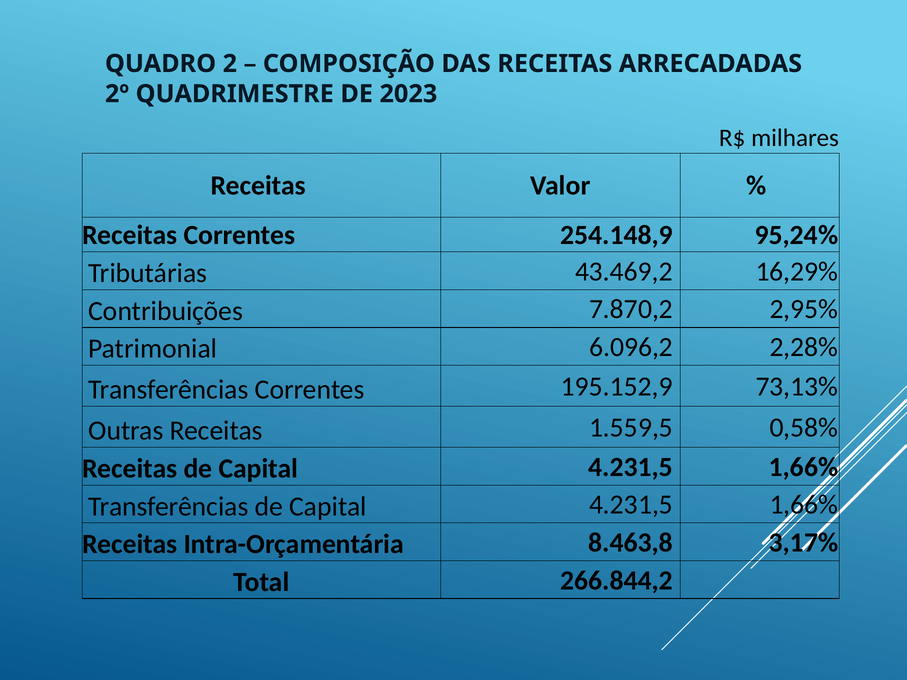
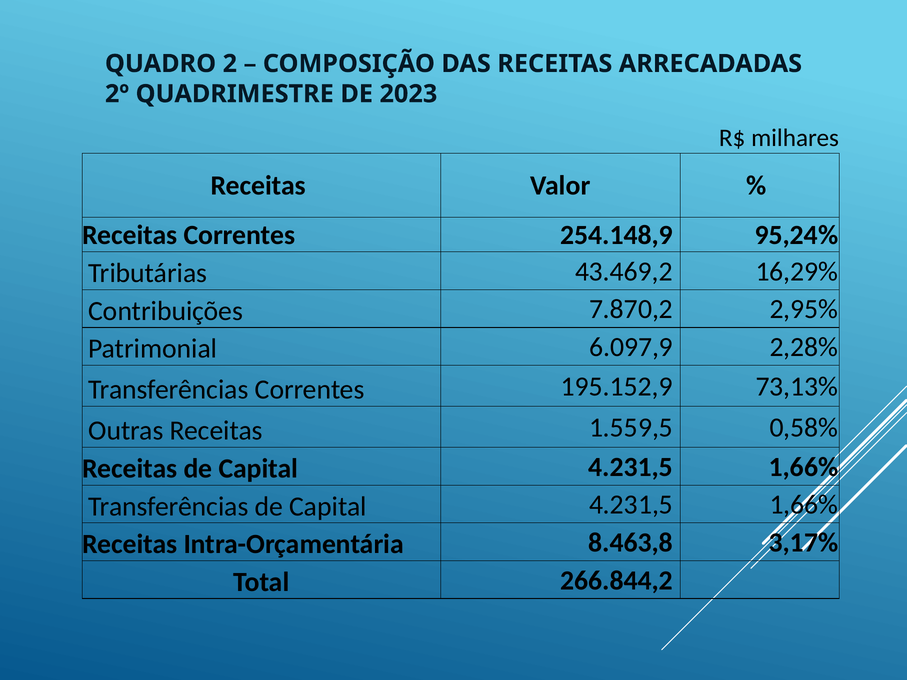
6.096,2: 6.096,2 -> 6.097,9 (631, 347)
